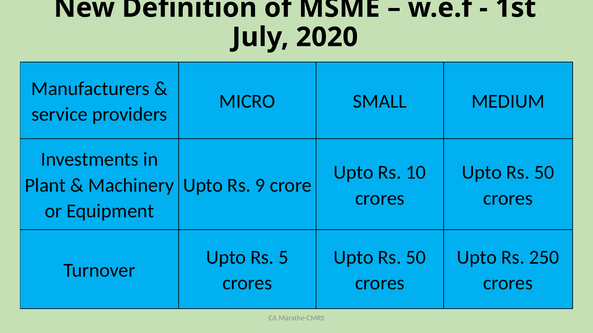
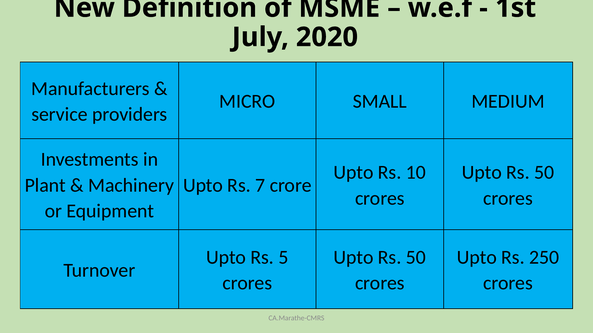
9: 9 -> 7 (260, 186)
